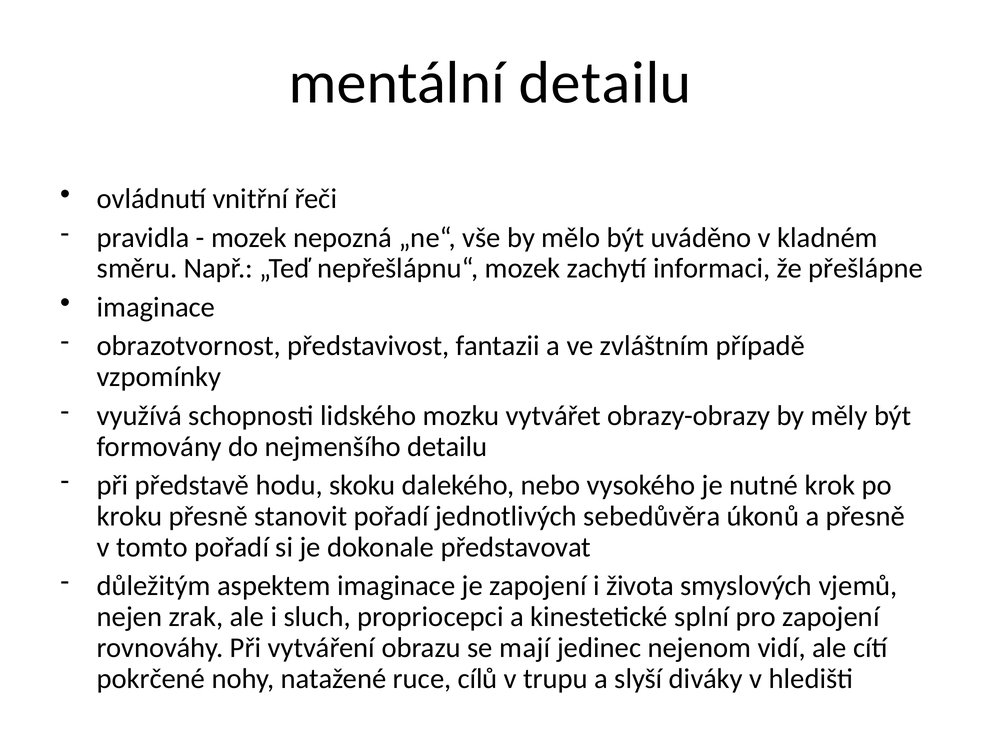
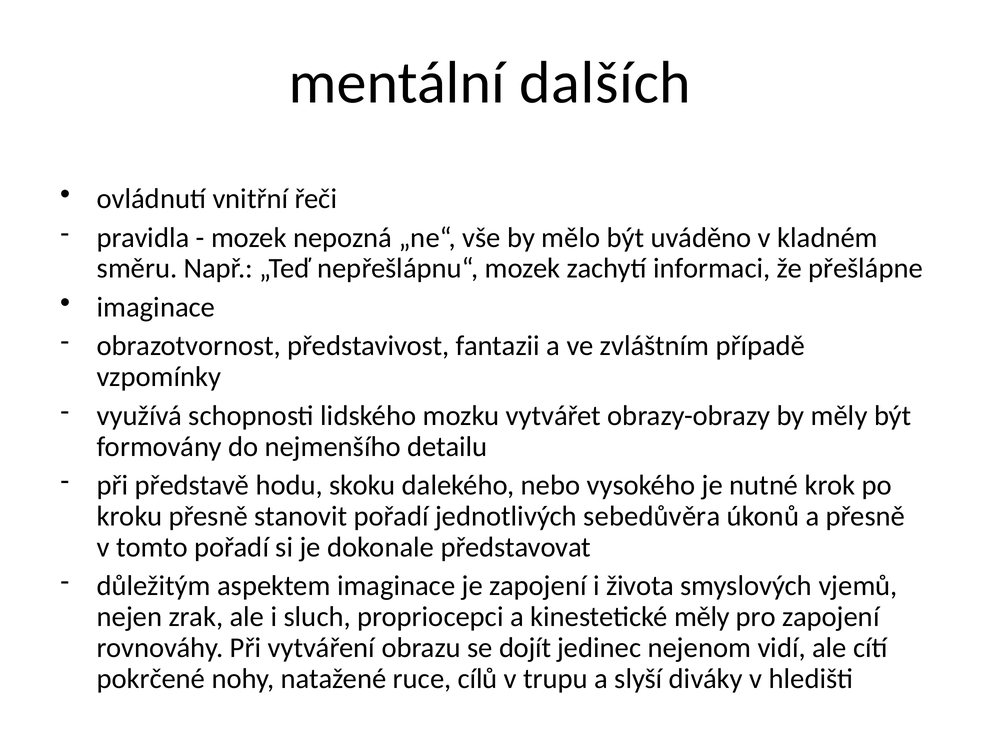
mentální detailu: detailu -> dalších (605, 83)
kinestetické splní: splní -> měly (702, 617)
mají: mají -> dojít (525, 648)
